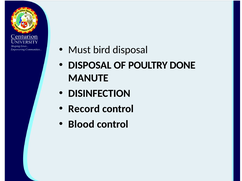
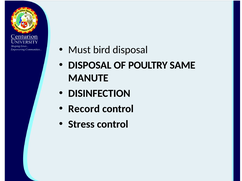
DONE: DONE -> SAME (183, 65)
Blood: Blood -> Stress (81, 124)
